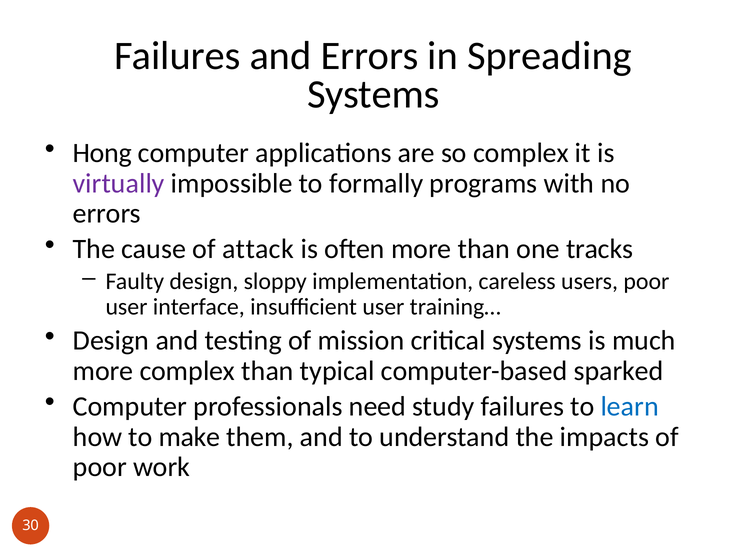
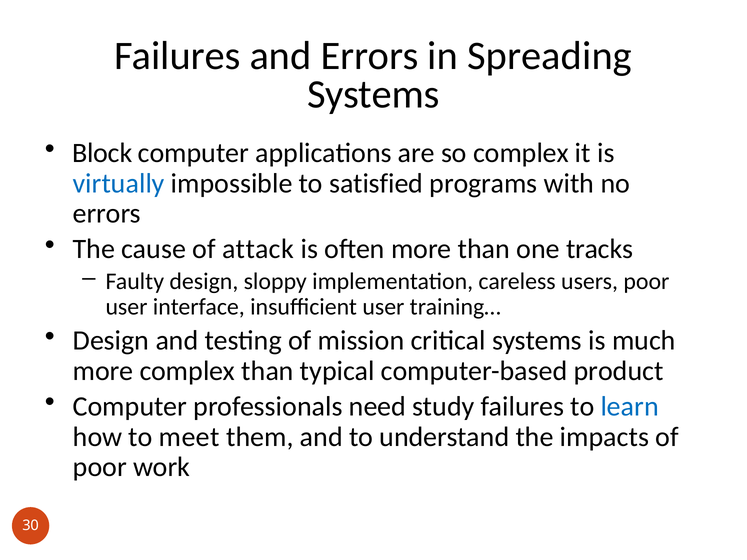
Hong: Hong -> Block (102, 153)
virtually colour: purple -> blue (119, 184)
formally: formally -> satisfied (376, 184)
sparked: sparked -> product (619, 371)
make: make -> meet (189, 437)
